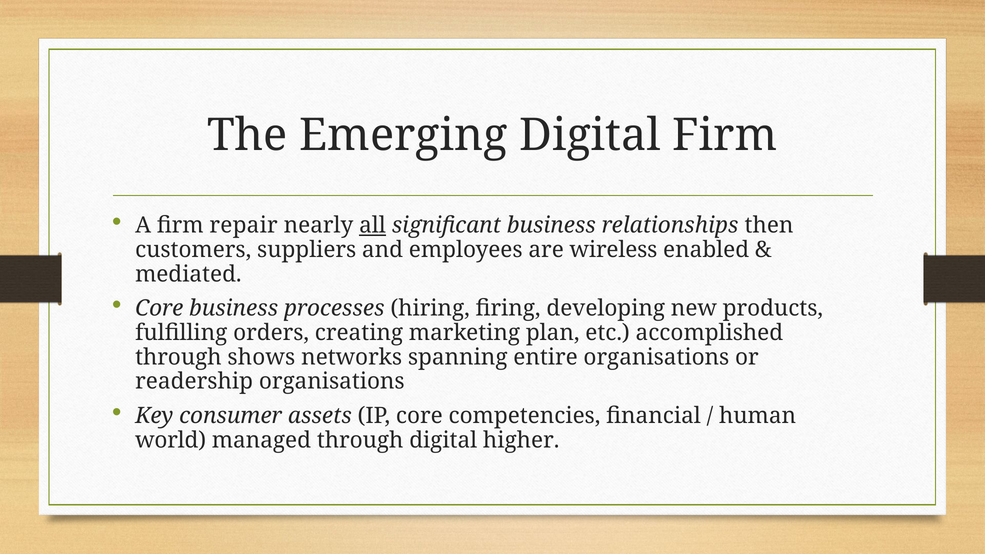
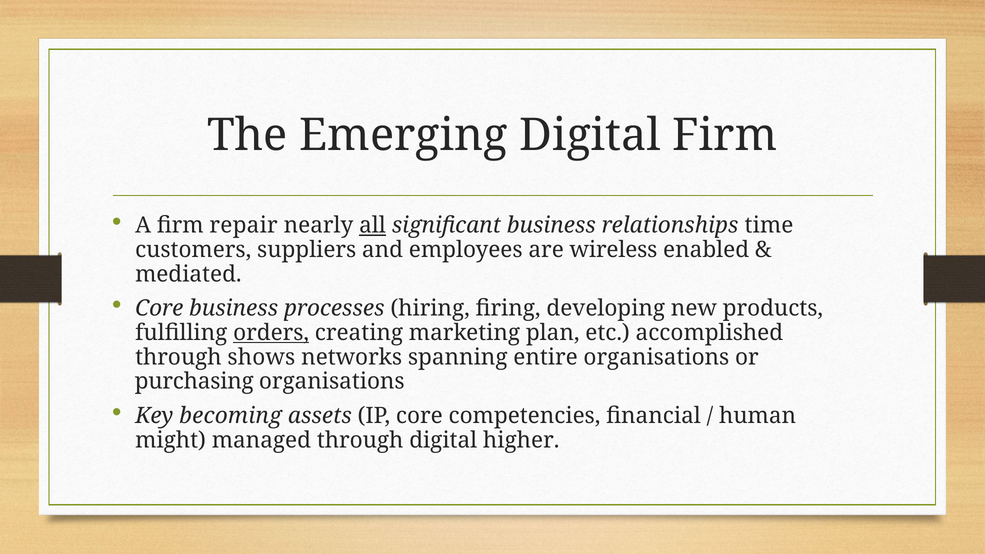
then: then -> time (769, 225)
orders underline: none -> present (271, 333)
readership: readership -> purchasing (194, 382)
consumer: consumer -> becoming (231, 416)
world: world -> might (171, 440)
